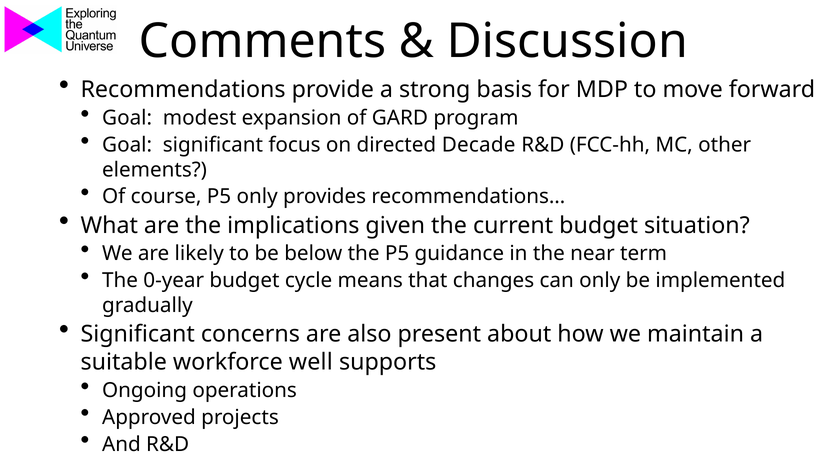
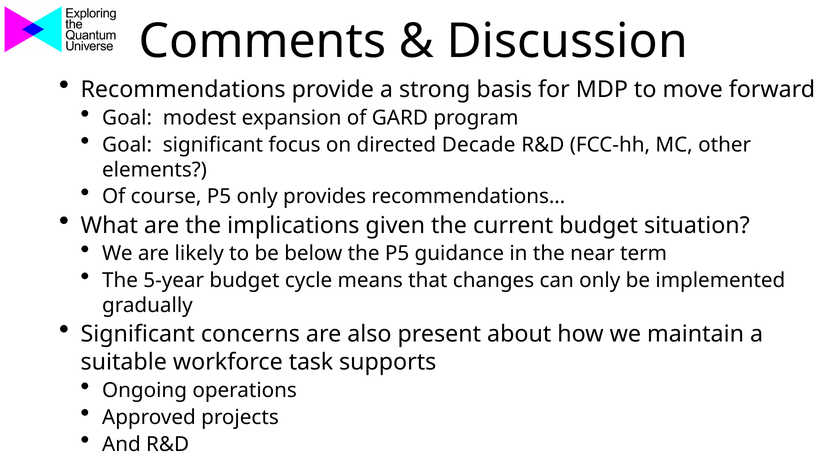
0-year: 0-year -> 5-year (174, 281)
well: well -> task (311, 362)
